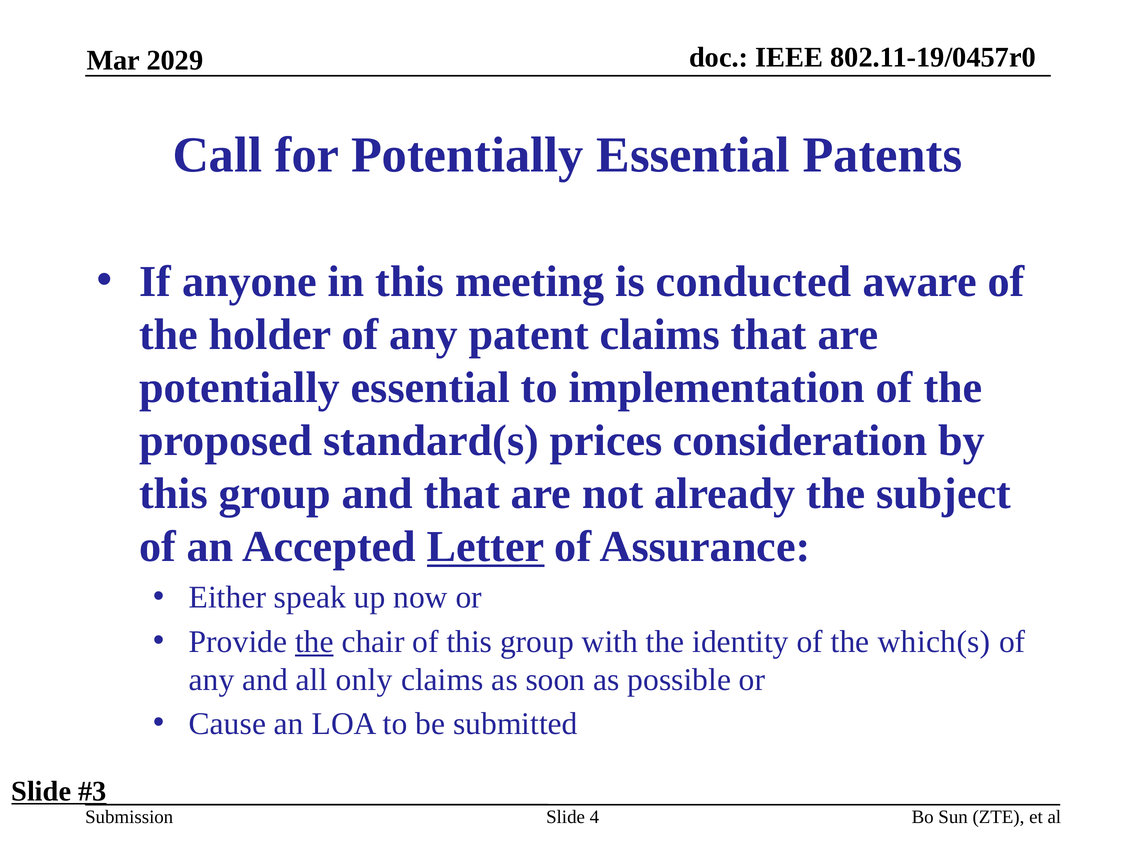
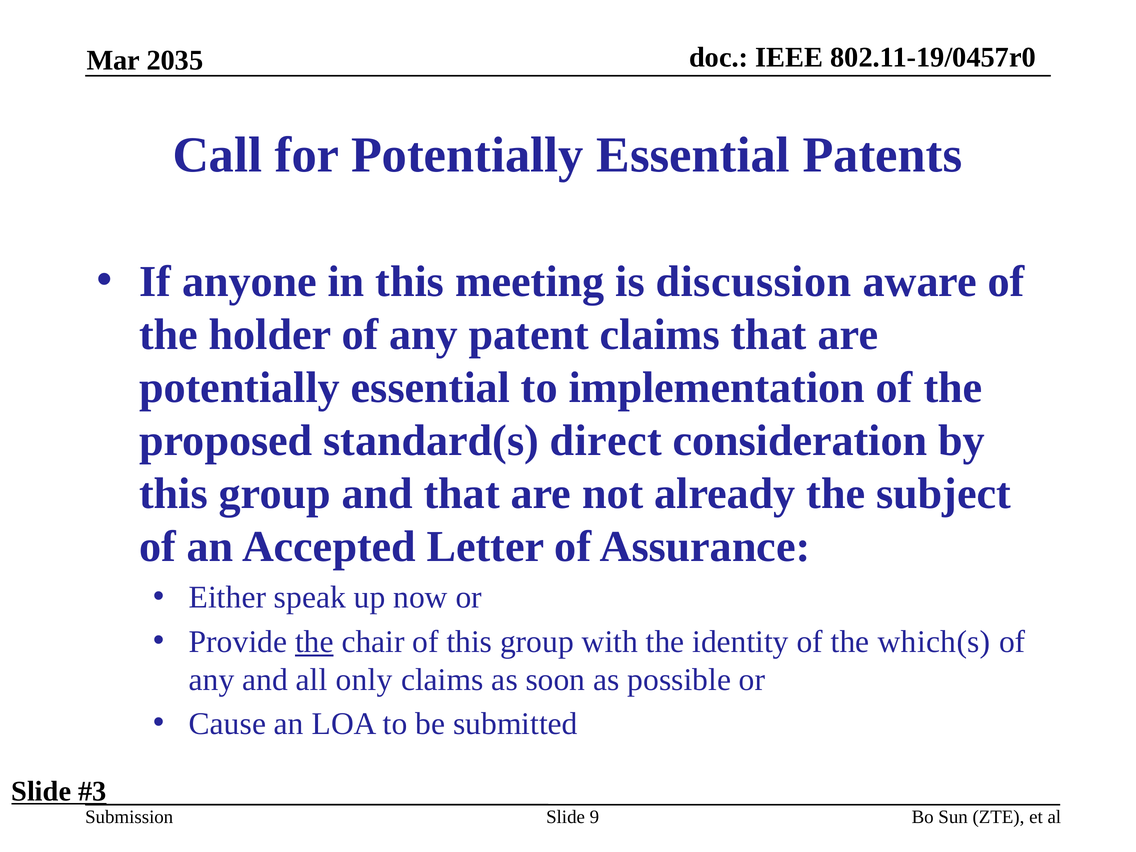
2029: 2029 -> 2035 (175, 61)
conducted: conducted -> discussion (753, 281)
prices: prices -> direct (606, 441)
Letter underline: present -> none (486, 547)
4: 4 -> 9 (594, 817)
